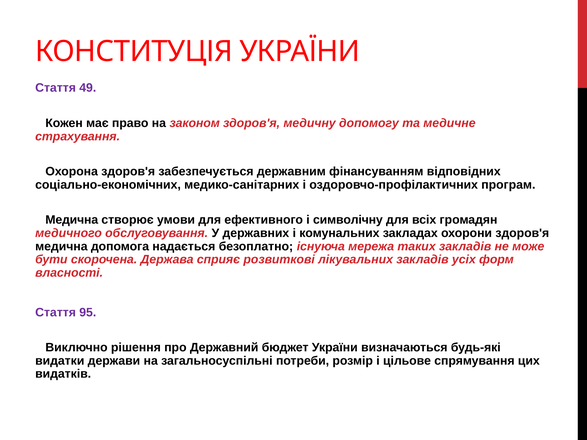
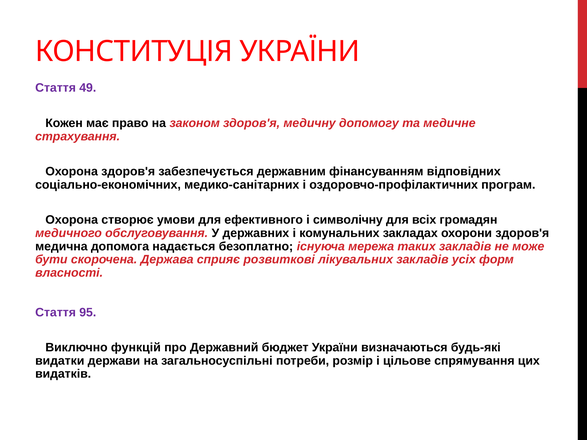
Медична: Медична -> Охорона (72, 220)
рішення: рішення -> функцій (136, 348)
